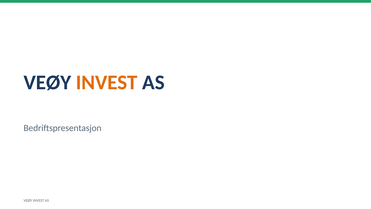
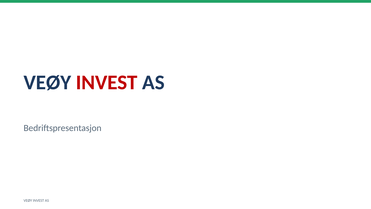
INVEST colour: orange -> red (107, 82)
